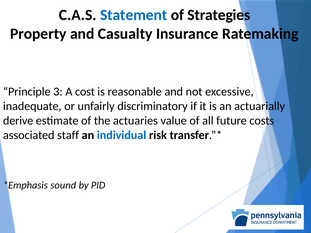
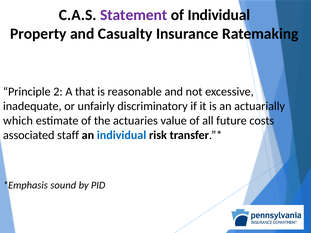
Statement colour: blue -> purple (134, 15)
of Strategies: Strategies -> Individual (219, 15)
3: 3 -> 2 (58, 92)
cost: cost -> that (85, 92)
derive: derive -> which (18, 121)
